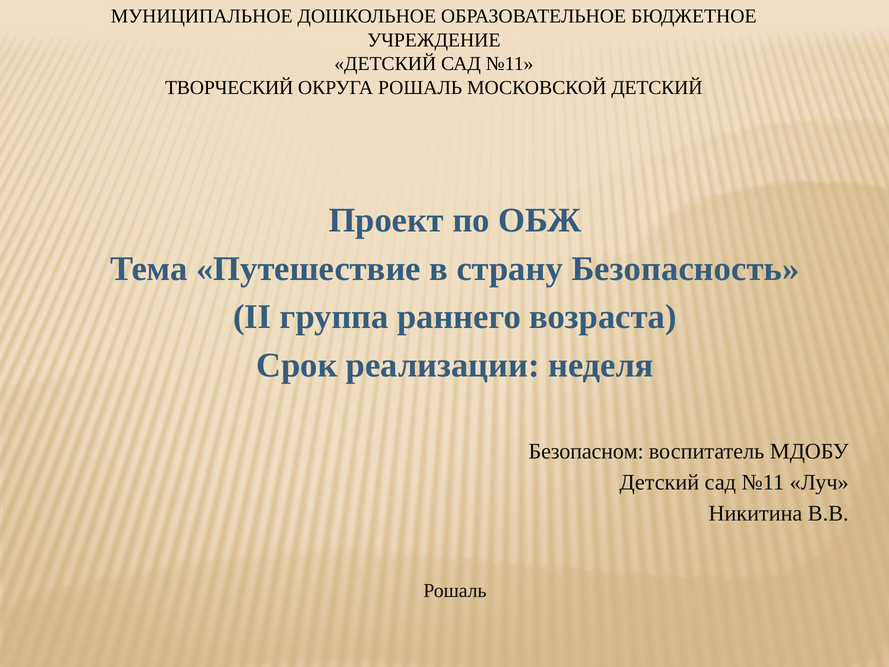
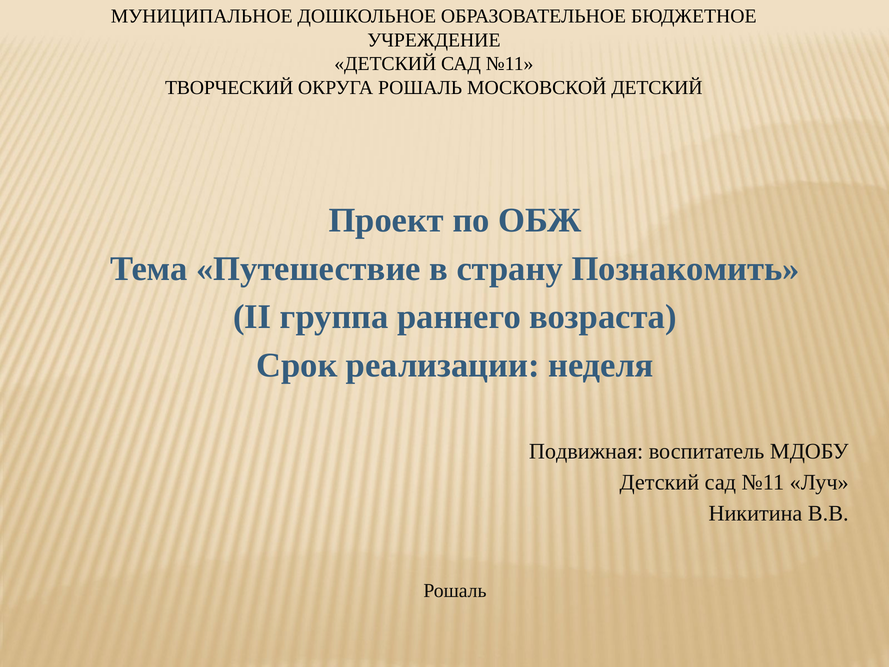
Безопасность: Безопасность -> Познакомить (686, 268)
Безопасном: Безопасном -> Подвижная (586, 451)
